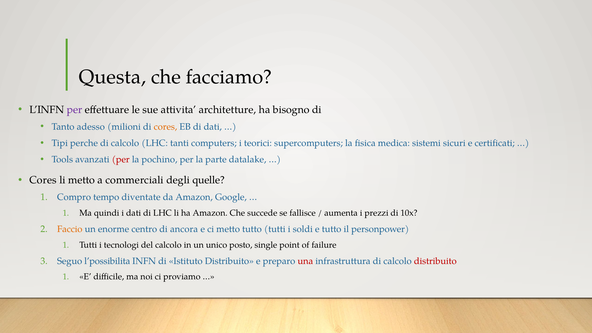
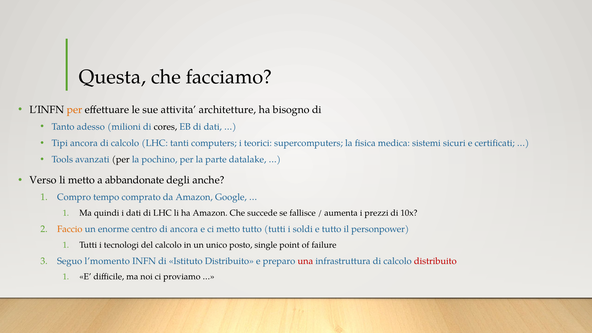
per colour: purple -> orange (75, 110)
cores colour: orange -> black (165, 127)
Tipi perche: perche -> ancora (84, 143)
per colour: red -> black (121, 159)
Cores: Cores -> Verso (43, 180)
commerciali: commerciali -> abbandonate (135, 180)
quelle: quelle -> anche (208, 180)
diventate: diventate -> comprato (141, 197)
l’possibilita: l’possibilita -> l’momento (107, 261)
